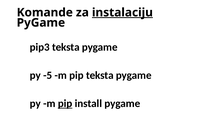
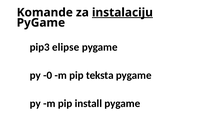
pip3 teksta: teksta -> elipse (66, 47)
-5: -5 -> -0 (48, 75)
pip underline: present -> none (65, 104)
